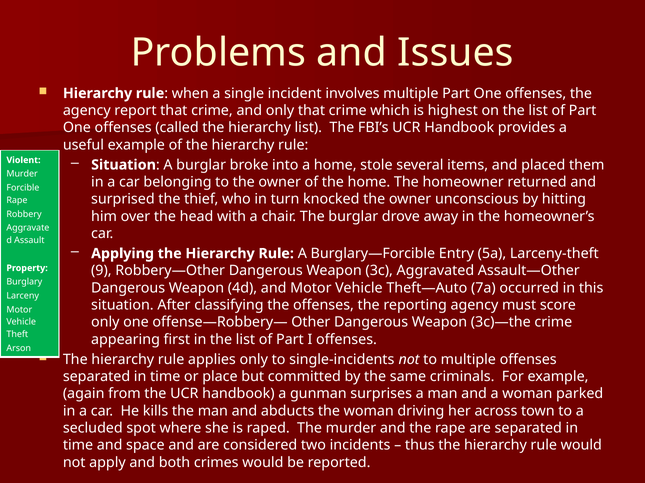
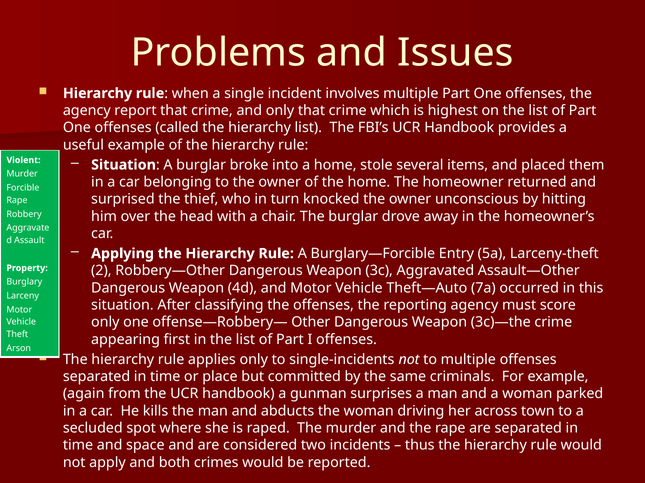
9: 9 -> 2 (101, 271)
